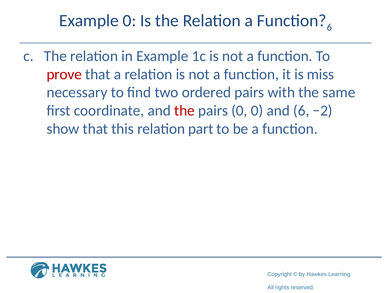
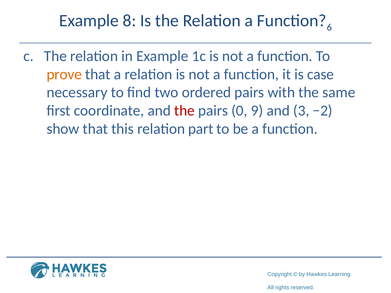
Example 0: 0 -> 8 (129, 21)
prove colour: red -> orange (64, 74)
miss: miss -> case (320, 74)
0 0: 0 -> 9 (257, 111)
and 6: 6 -> 3 (301, 111)
